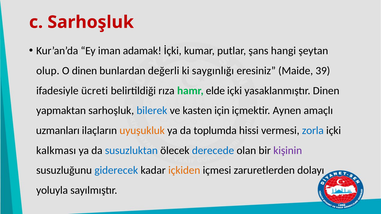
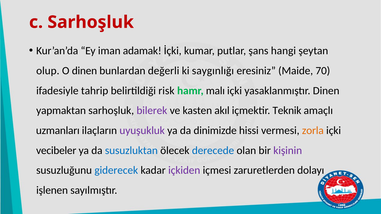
39: 39 -> 70 (323, 71)
ücreti: ücreti -> tahrip (95, 91)
rıza: rıza -> risk (166, 91)
elde: elde -> malı (215, 91)
bilerek colour: blue -> purple (152, 111)
için: için -> akıl (222, 111)
Aynen: Aynen -> Teknik (287, 111)
uyuşukluk colour: orange -> purple (142, 131)
toplumda: toplumda -> dinimizde (215, 131)
zorla colour: blue -> orange (313, 131)
kalkması: kalkması -> vecibeler (56, 151)
içkiden colour: orange -> purple (184, 171)
yoluyla: yoluyla -> işlenen (52, 191)
